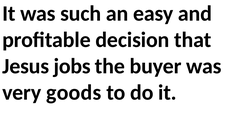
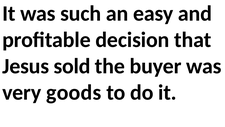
jobs: jobs -> sold (72, 66)
